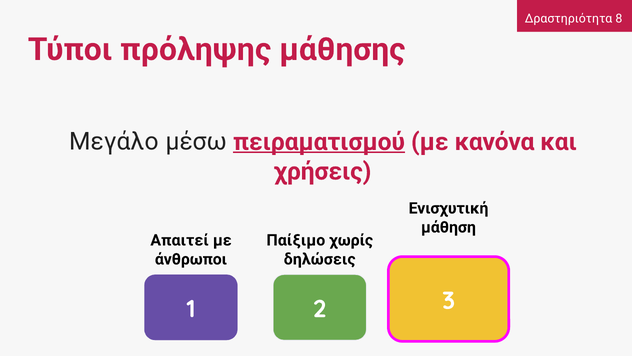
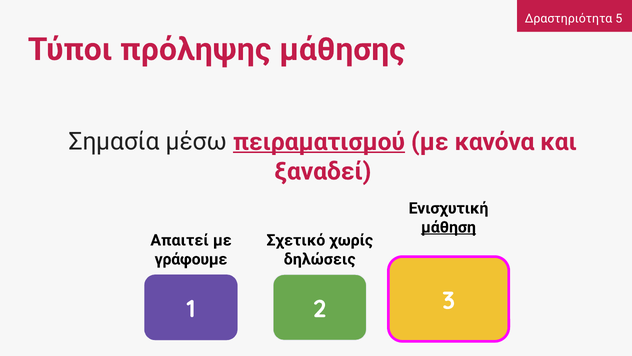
8: 8 -> 5 (619, 19)
Μεγάλο: Μεγάλο -> Σημασία (114, 142)
χρήσεις: χρήσεις -> ξαναδεί (323, 171)
μάθηση underline: none -> present (448, 227)
Παίξιμο: Παίξιμο -> Σχετικό (296, 240)
άνθρωποι: άνθρωποι -> γράφουμε (191, 259)
